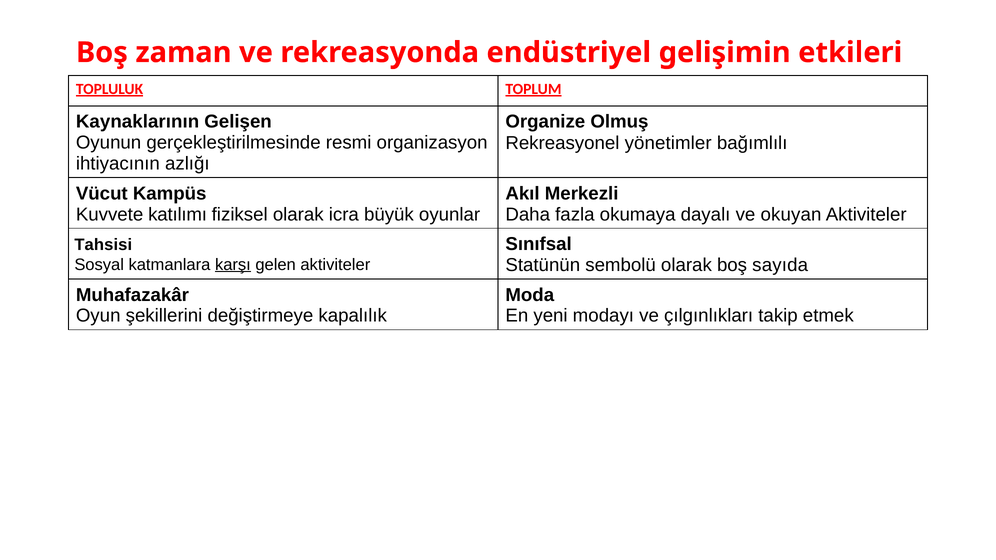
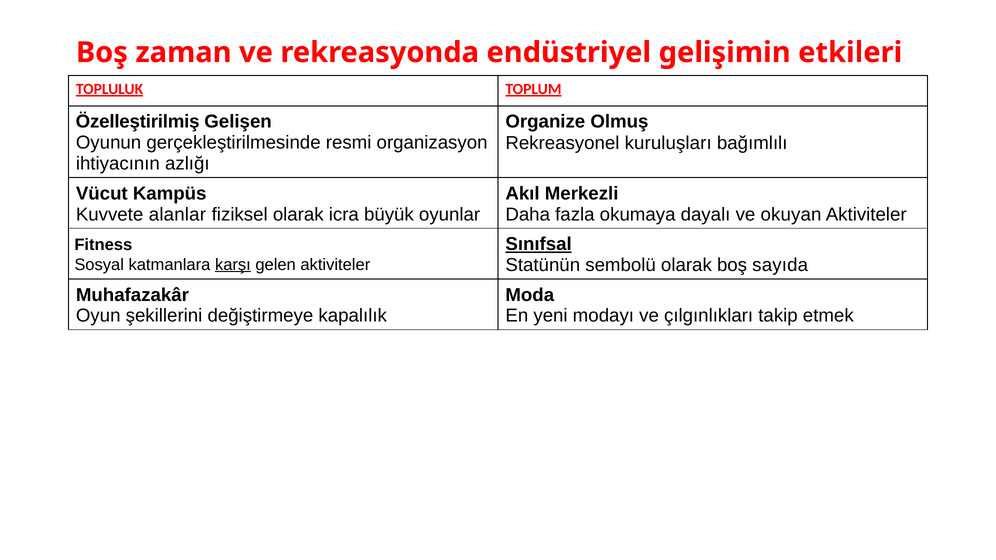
Kaynaklarının: Kaynaklarının -> Özelleştirilmiş (138, 122)
yönetimler: yönetimler -> kuruluşları (668, 143)
katılımı: katılımı -> alanlar (177, 214)
Sınıfsal underline: none -> present (539, 244)
Tahsisi: Tahsisi -> Fitness (103, 245)
